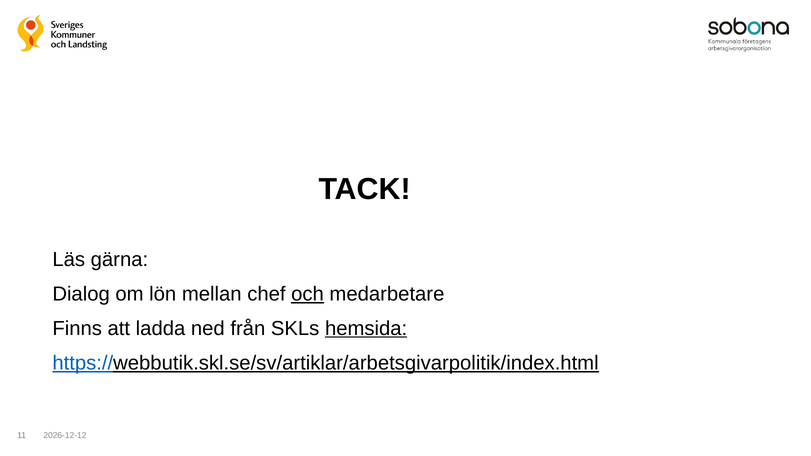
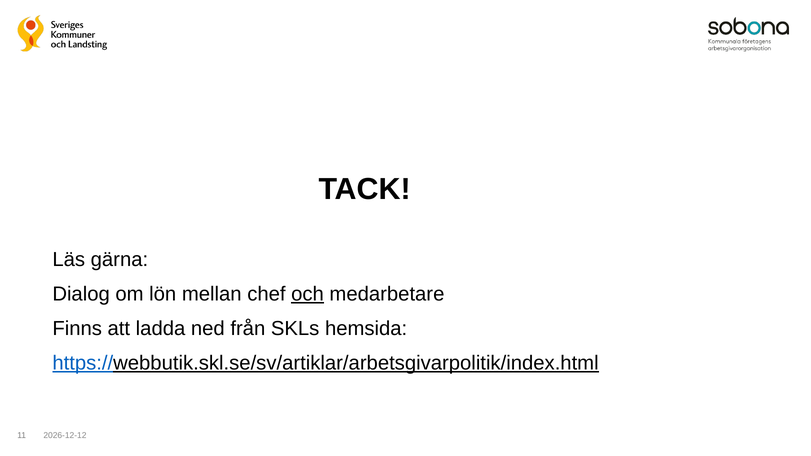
hemsida underline: present -> none (366, 329)
